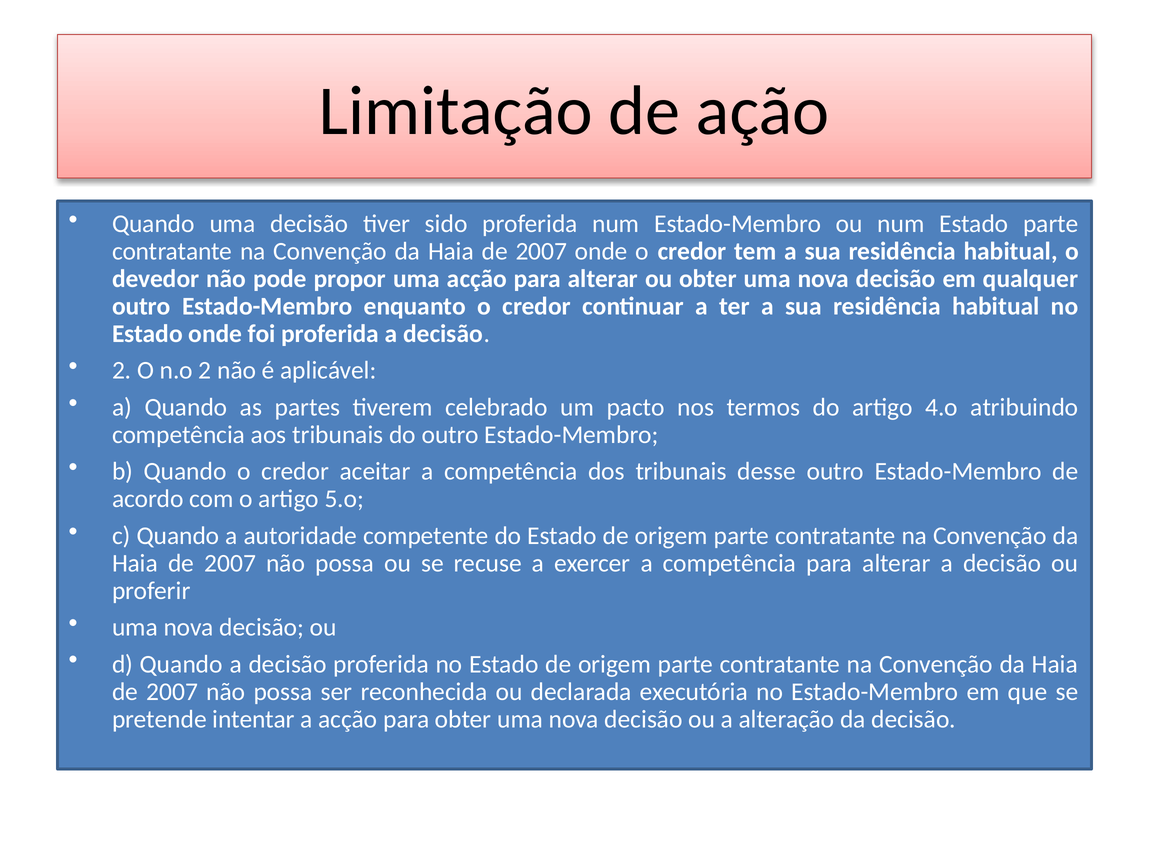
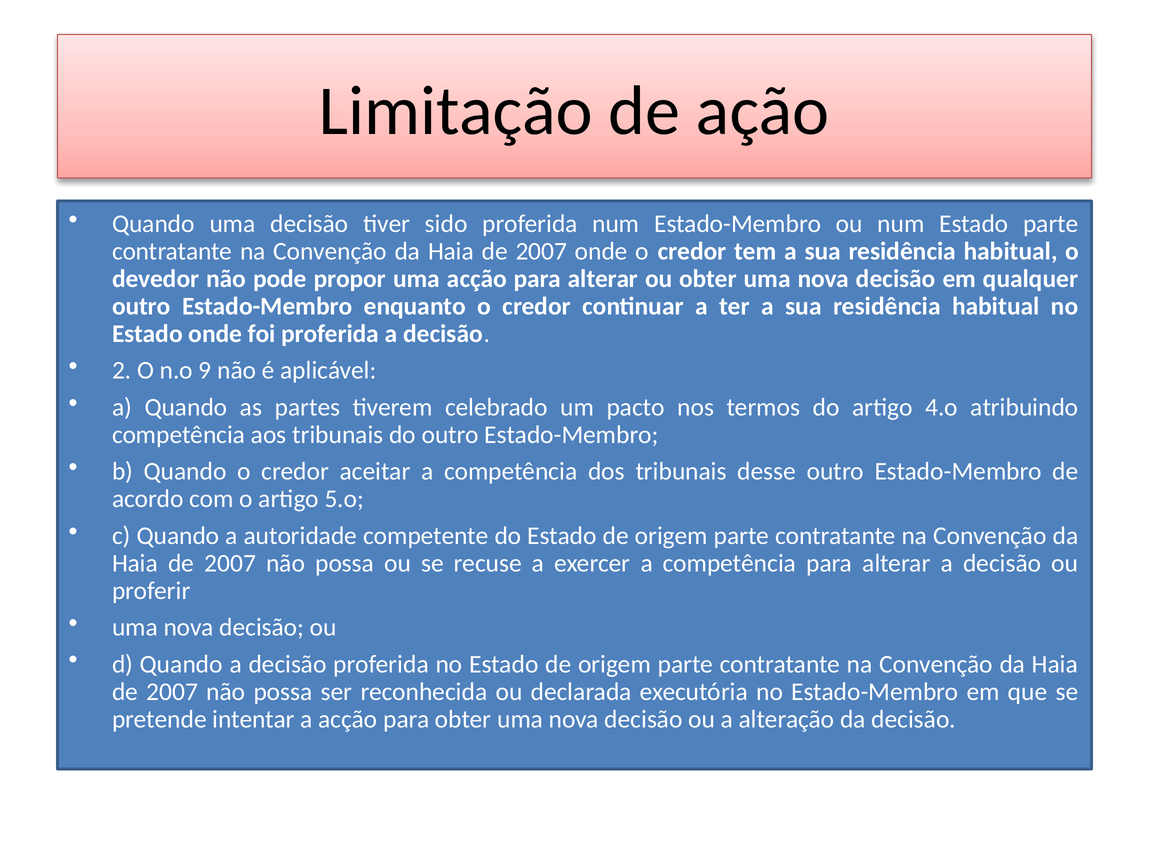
n.o 2: 2 -> 9 (205, 371)
